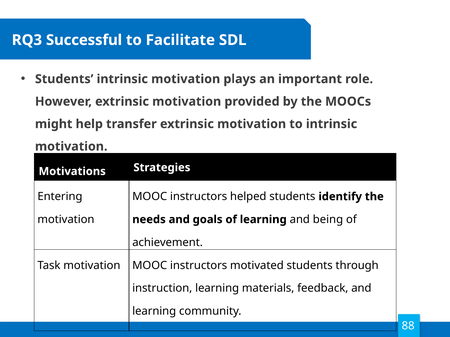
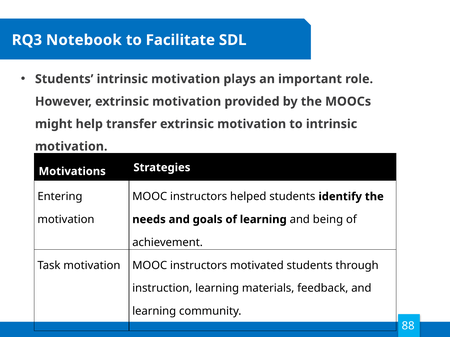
Successful: Successful -> Notebook (84, 40)
